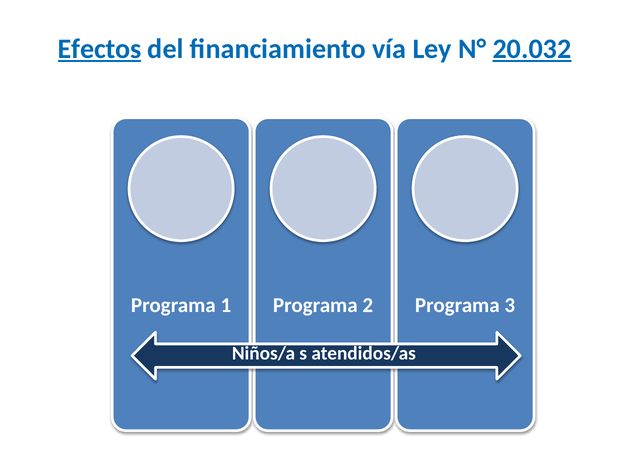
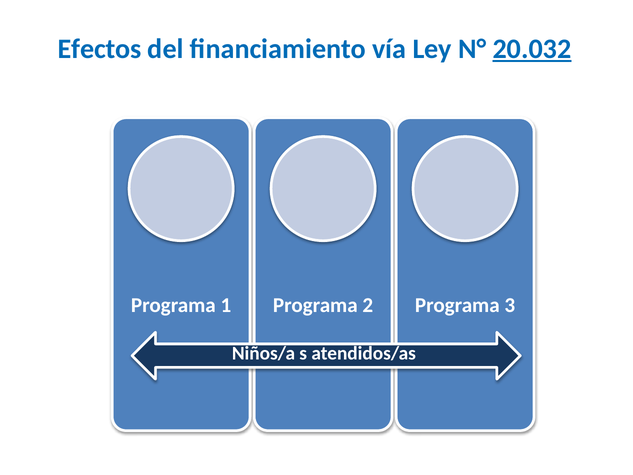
Efectos underline: present -> none (100, 49)
